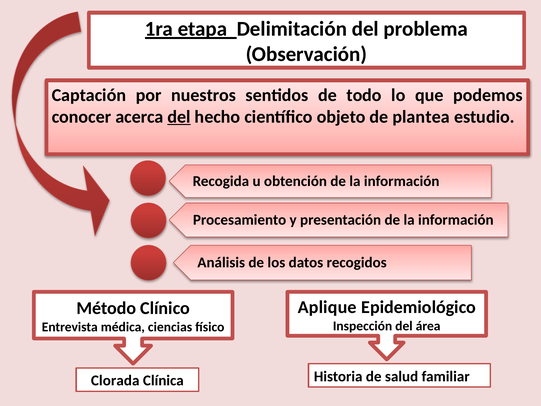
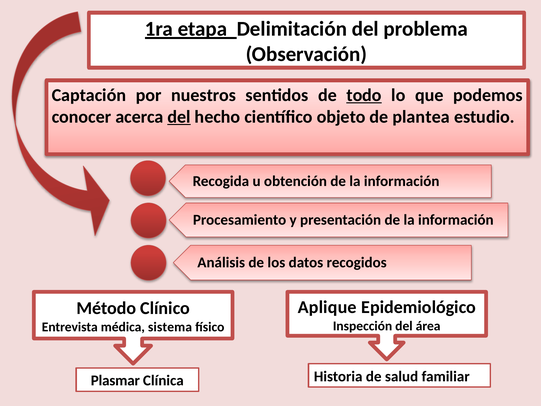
todo underline: none -> present (364, 95)
ciencias: ciencias -> sistema (170, 327)
Clorada: Clorada -> Plasmar (115, 380)
